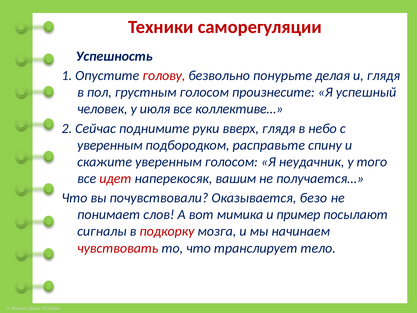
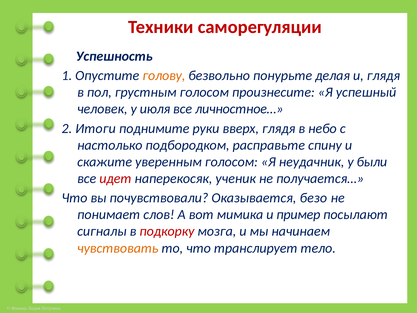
голову colour: red -> orange (164, 76)
коллективе…: коллективе… -> личностное… (239, 109)
Сейчас: Сейчас -> Итоги (96, 128)
уверенным: уверенным -> настолько (110, 145)
того: того -> были (372, 162)
вашим: вашим -> ученик (236, 178)
чувствовать colour: red -> orange (118, 248)
